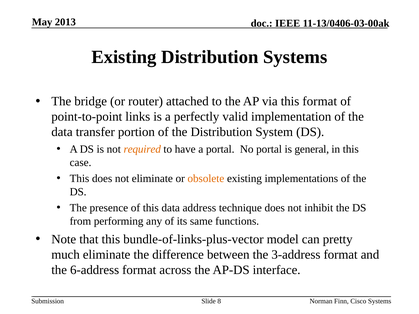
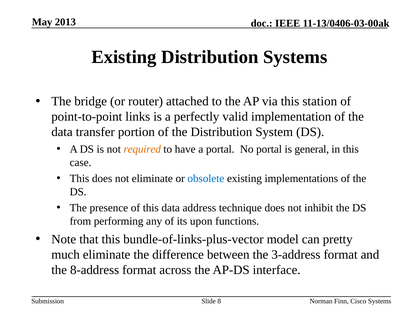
this format: format -> station (320, 101)
obsolete colour: orange -> blue (206, 179)
same: same -> upon (201, 221)
6-address: 6-address -> 8-address (95, 270)
